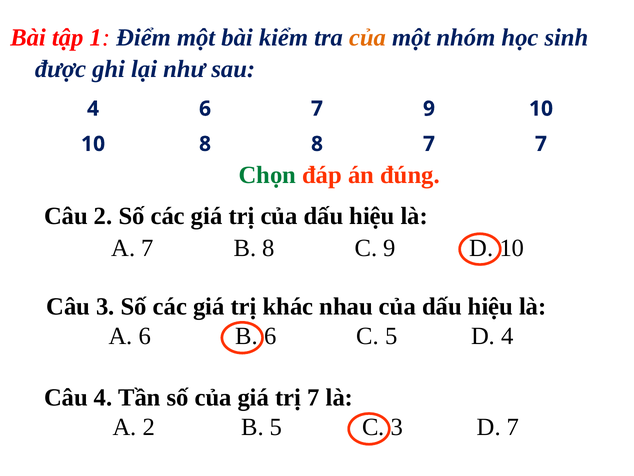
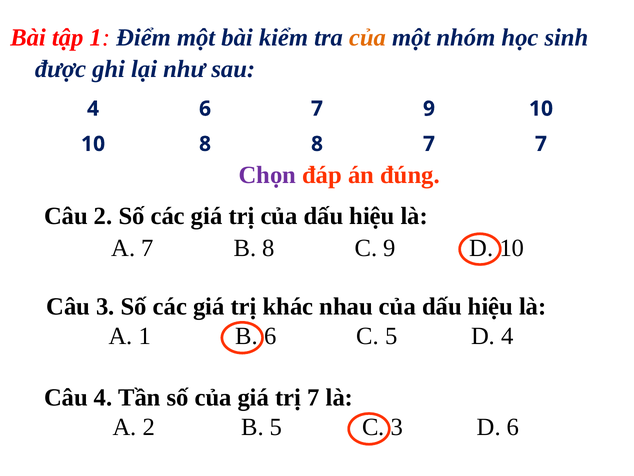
Chọn colour: green -> purple (267, 175)
A 6: 6 -> 1 (145, 336)
D 7: 7 -> 6 (513, 427)
